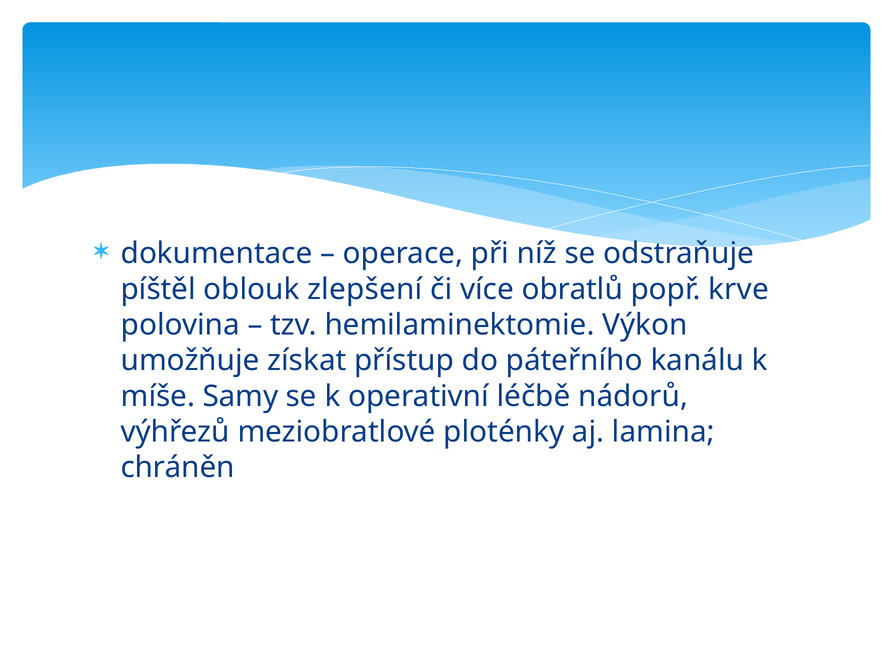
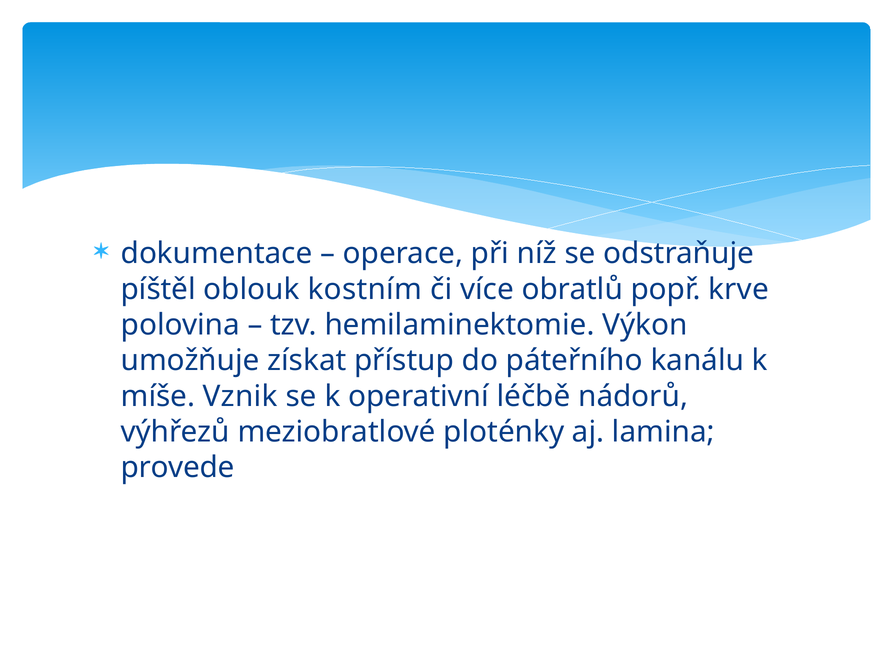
zlepšení: zlepšení -> kostním (365, 289)
Samy: Samy -> Vznik (240, 396)
chráněn: chráněn -> provede (178, 468)
